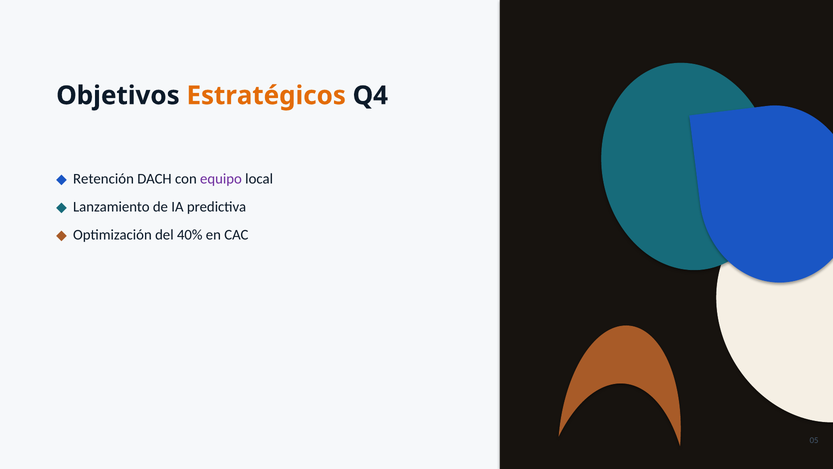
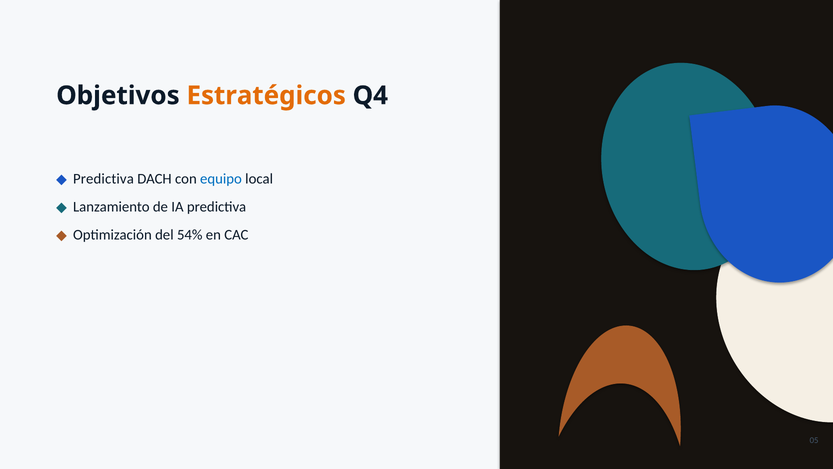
Retención: Retención -> Predictiva (103, 179)
equipo colour: purple -> blue (221, 179)
40%: 40% -> 54% (190, 235)
